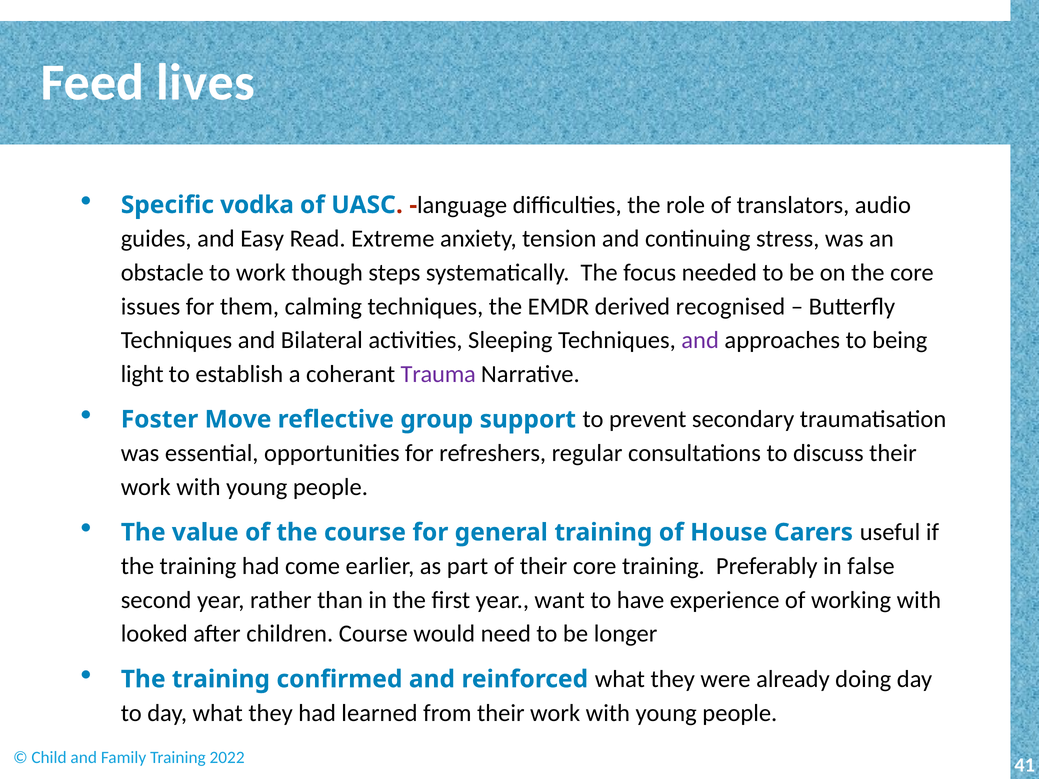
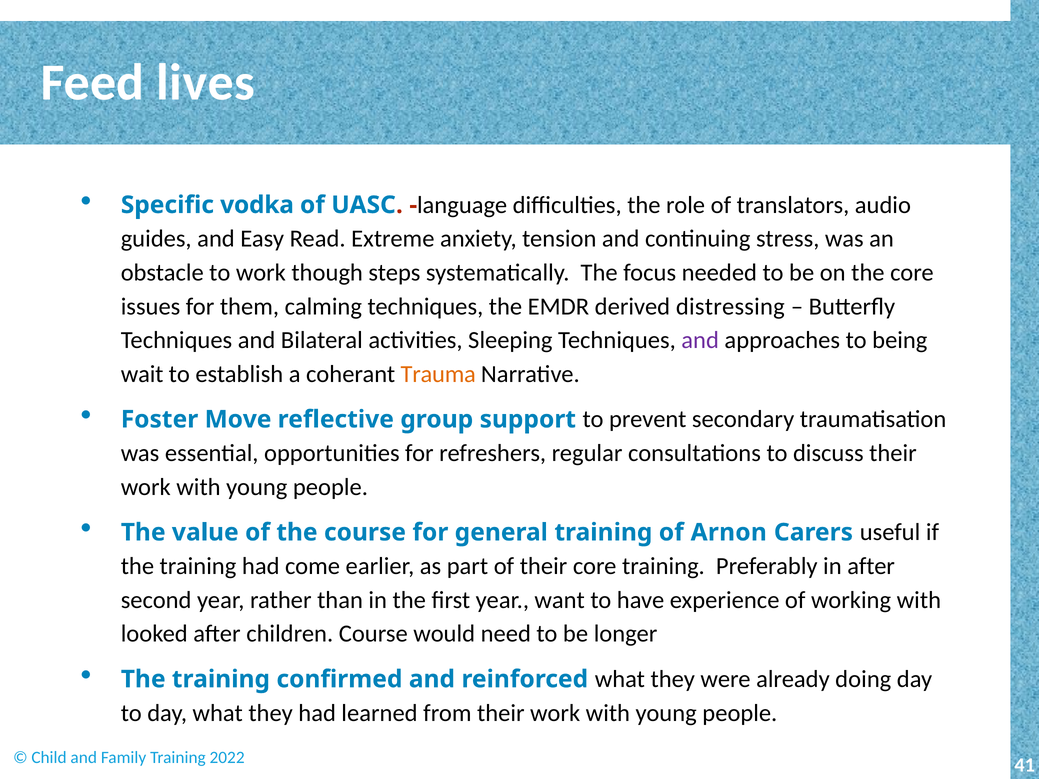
recognised: recognised -> distressing (730, 307)
light: light -> wait (142, 374)
Trauma colour: purple -> orange (438, 374)
House: House -> Arnon (729, 533)
in false: false -> after (871, 566)
